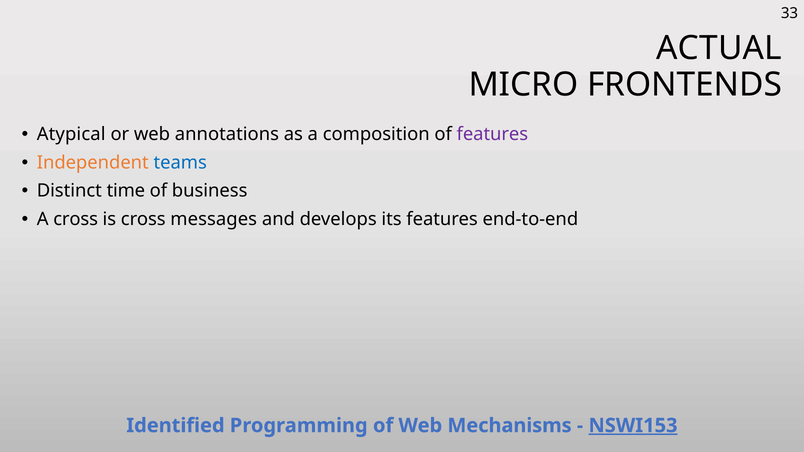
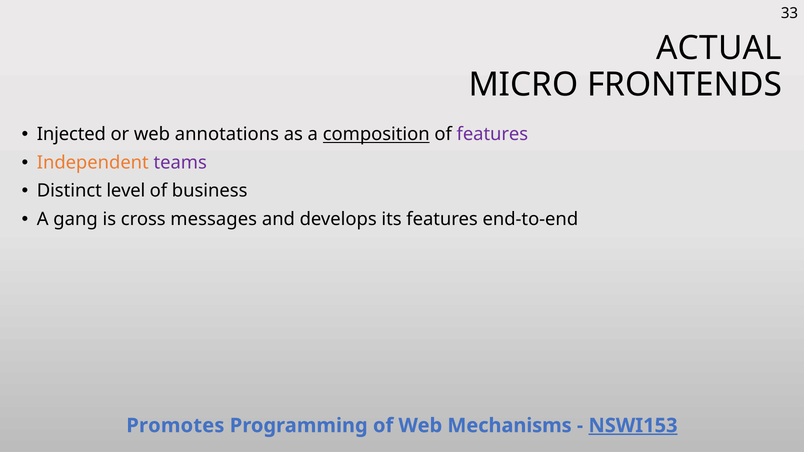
Atypical: Atypical -> Injected (71, 134)
composition underline: none -> present (376, 134)
teams colour: blue -> purple (180, 163)
time: time -> level (126, 191)
A cross: cross -> gang (76, 219)
Identified: Identified -> Promotes (175, 426)
